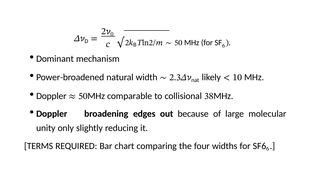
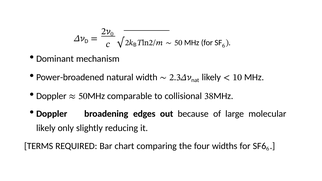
unity: unity -> likely (46, 128)
